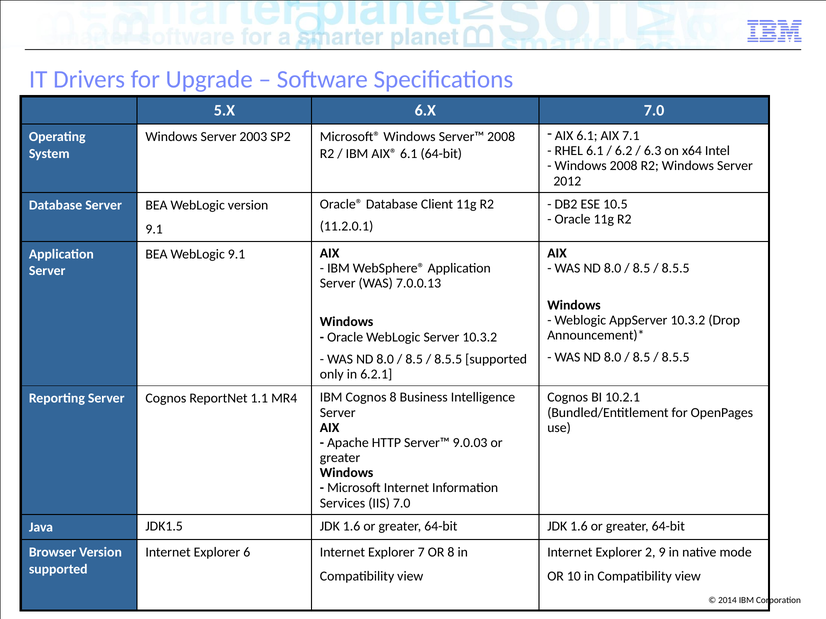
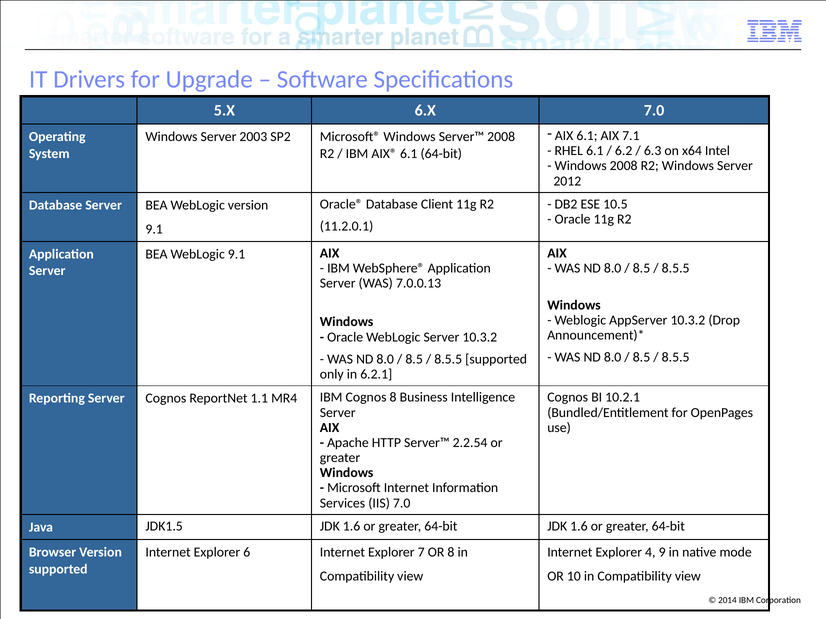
9.0.03: 9.0.03 -> 2.2.54 (470, 443)
2: 2 -> 4 (650, 553)
